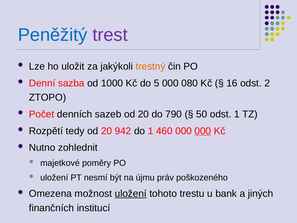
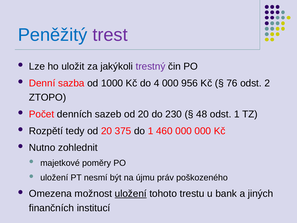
trestný colour: orange -> purple (151, 66)
5: 5 -> 4 (157, 83)
080: 080 -> 956 (190, 83)
16: 16 -> 76 (232, 83)
790: 790 -> 230 (174, 114)
50: 50 -> 48 (202, 114)
942: 942 -> 375 (123, 131)
000 underline: present -> none (203, 131)
